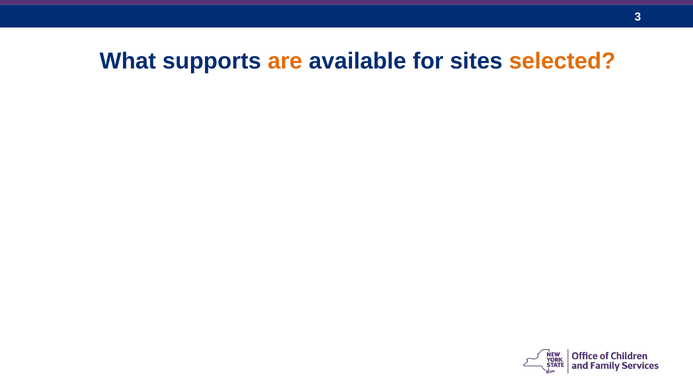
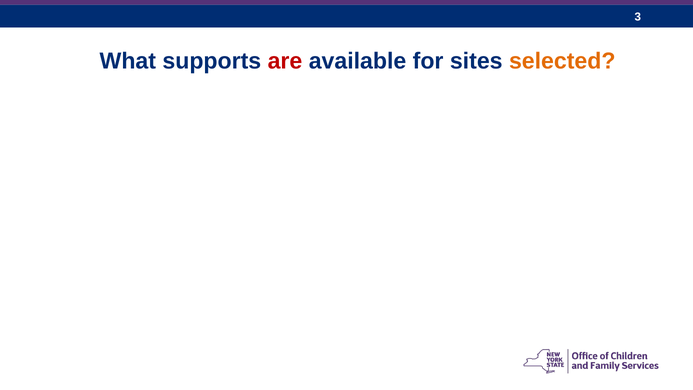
are colour: orange -> red (285, 61)
